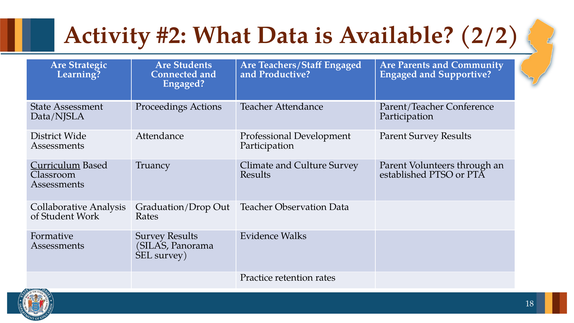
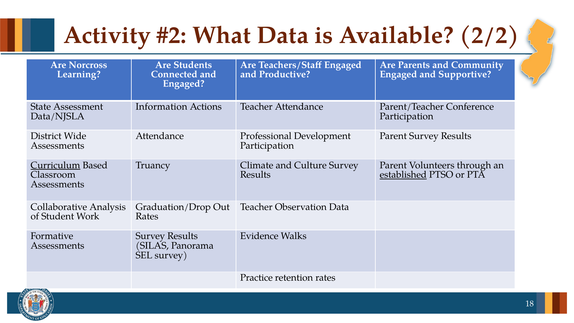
Strategic: Strategic -> Norcross (88, 65)
Proceedings: Proceedings -> Information (161, 107)
established underline: none -> present (403, 175)
